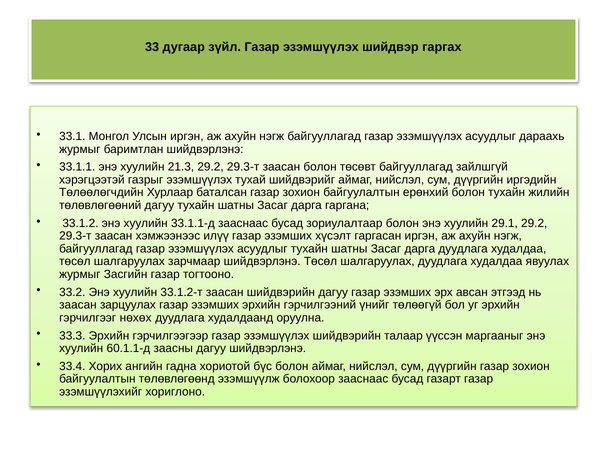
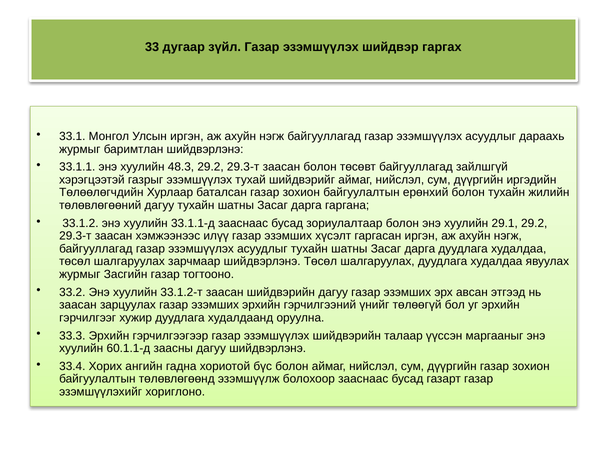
21.3: 21.3 -> 48.3 (181, 167)
нөхөх: нөхөх -> хужир (136, 318)
